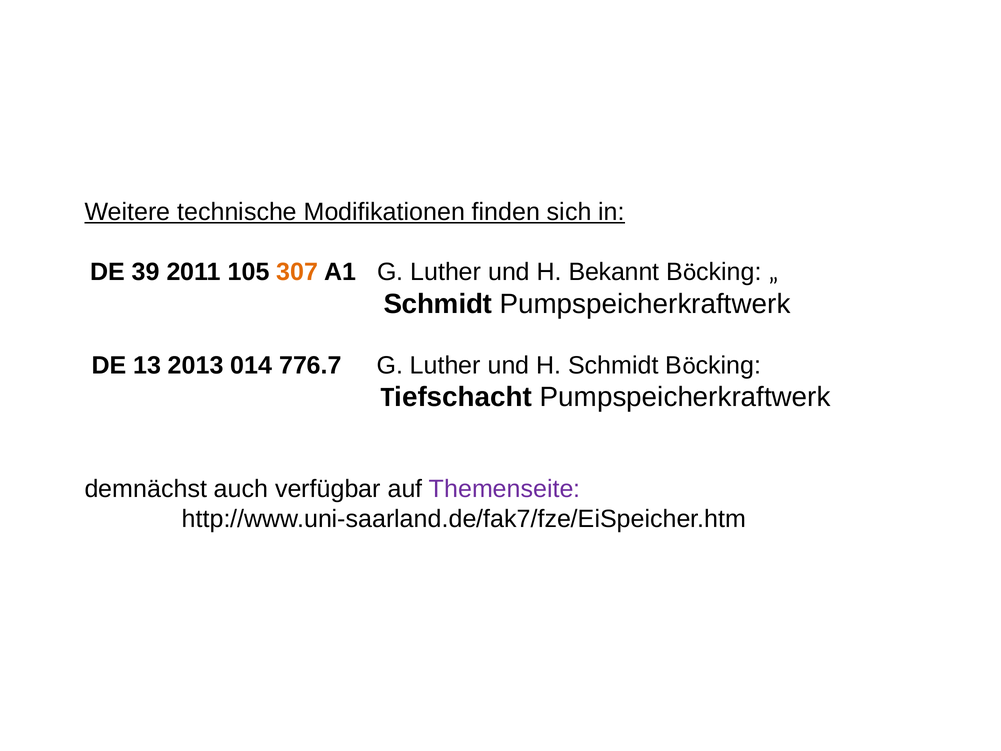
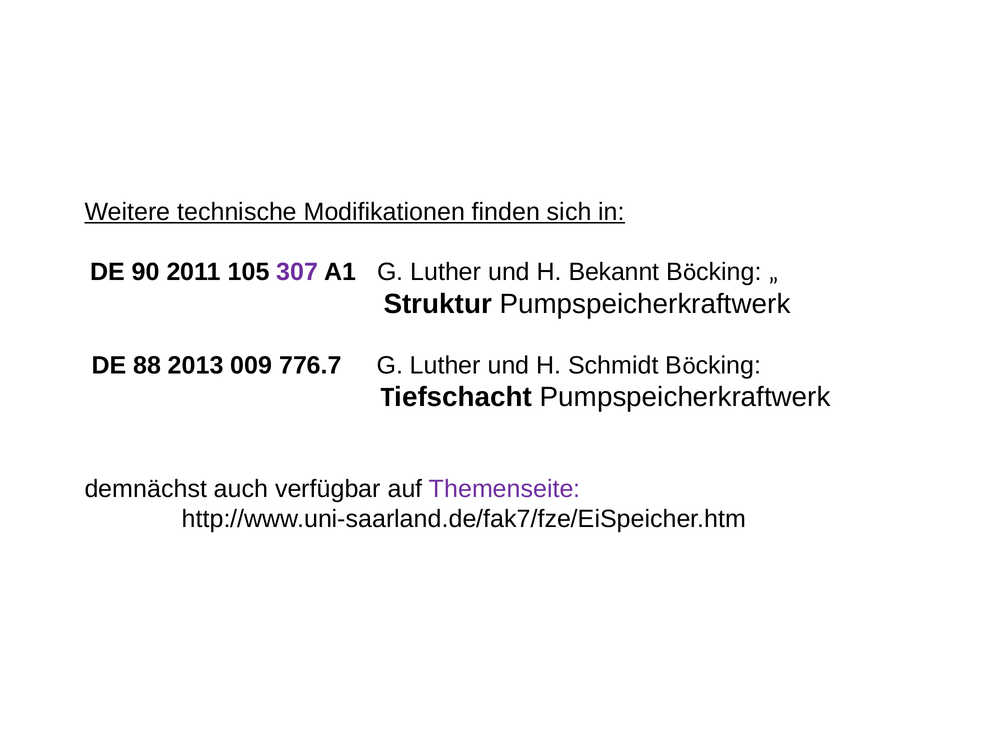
39: 39 -> 90 (146, 272)
307 colour: orange -> purple (297, 272)
Schmidt: Schmidt -> Struktur (438, 304)
13: 13 -> 88 (147, 365)
014: 014 -> 009 (251, 365)
